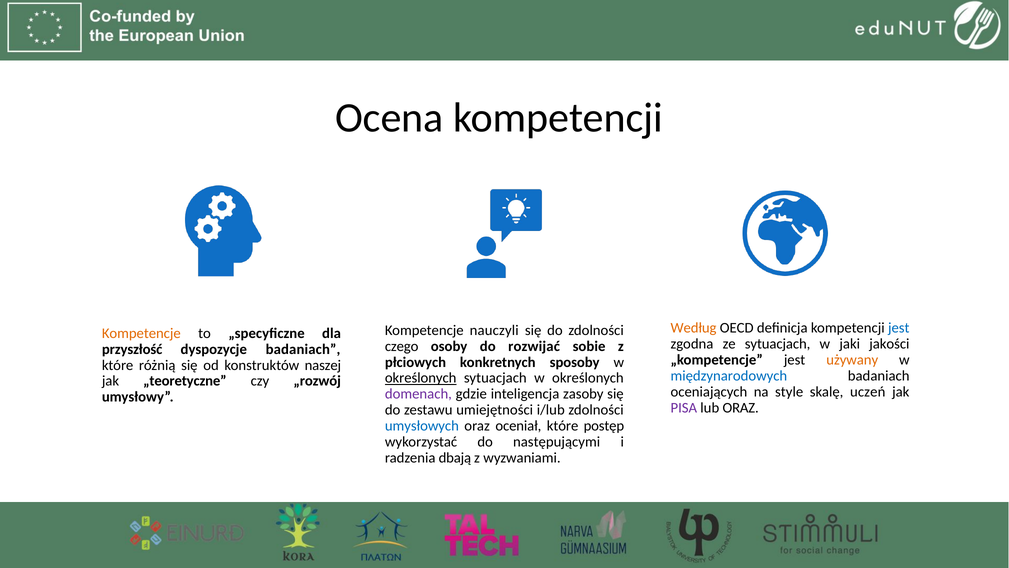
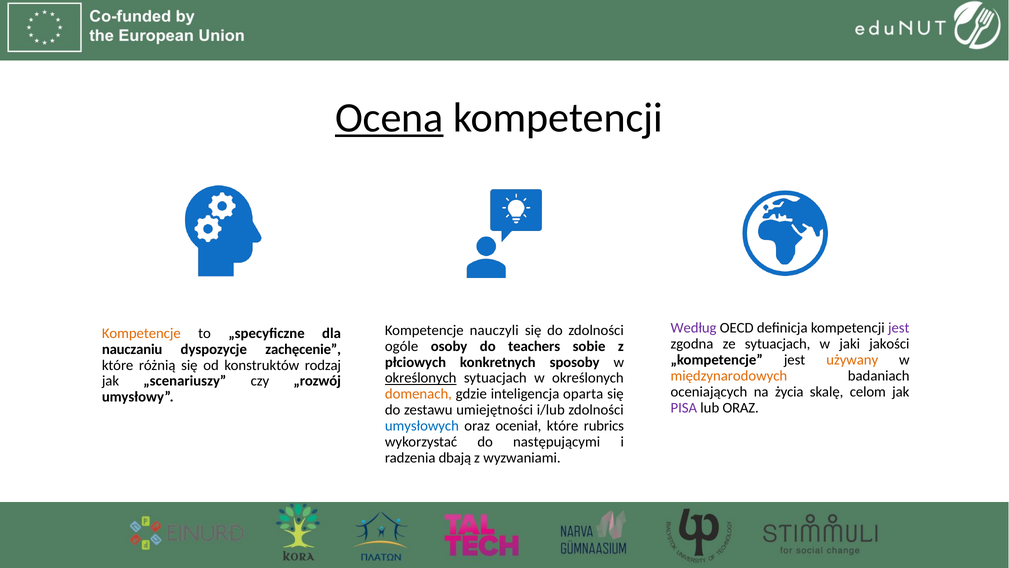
Ocena underline: none -> present (389, 118)
Według colour: orange -> purple (694, 328)
jest colour: blue -> purple (899, 328)
czego: czego -> ogóle (402, 346)
rozwijać: rozwijać -> teachers (534, 346)
przyszłość: przyszłość -> nauczaniu (132, 349)
dyspozycje badaniach: badaniach -> zachęcenie (303, 349)
naszej: naszej -> rodzaj (323, 365)
międzynarodowych colour: blue -> orange (729, 376)
„teoretyczne: „teoretyczne -> „scenariuszy (185, 381)
style: style -> życia (789, 391)
uczeń: uczeń -> celom (868, 391)
domenach colour: purple -> orange (418, 394)
zasoby: zasoby -> oparta (583, 394)
postęp: postęp -> rubrics (604, 426)
